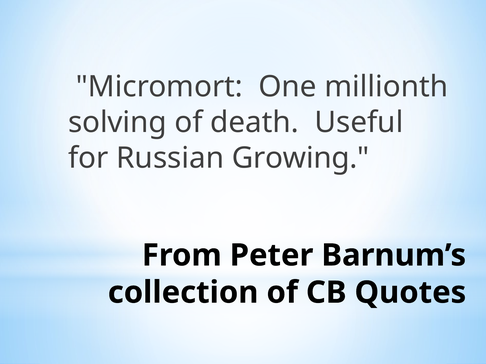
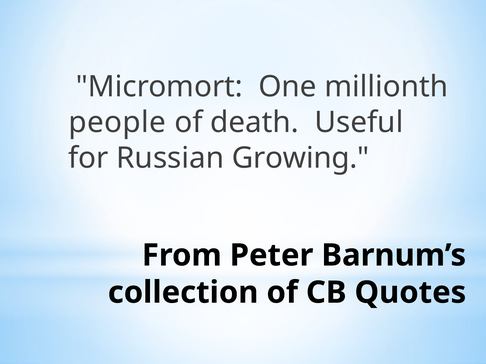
solving: solving -> people (117, 123)
